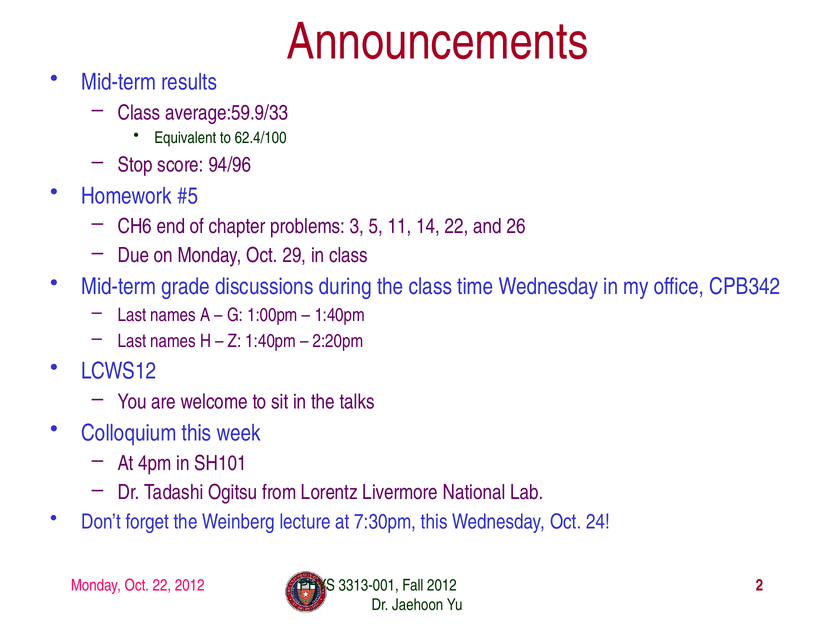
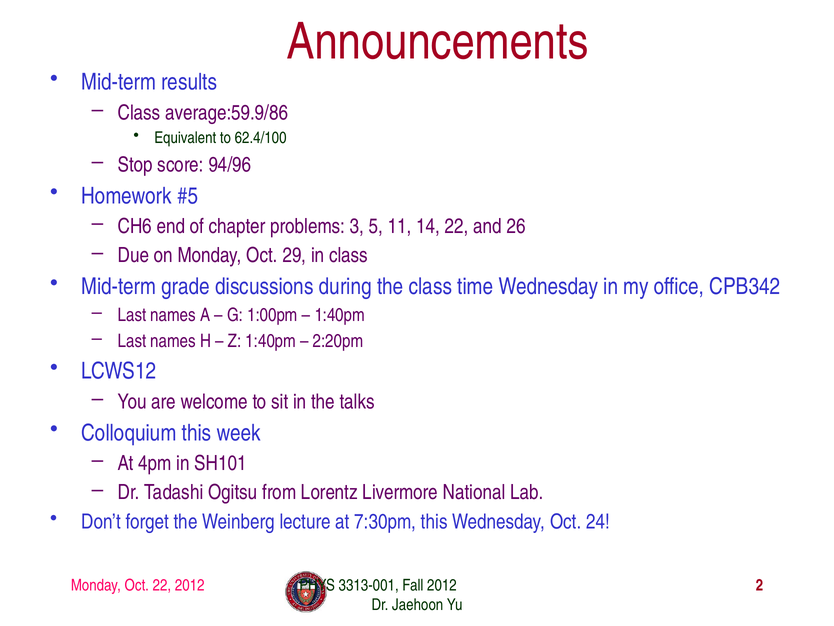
average:59.9/33: average:59.9/33 -> average:59.9/86 (227, 113)
